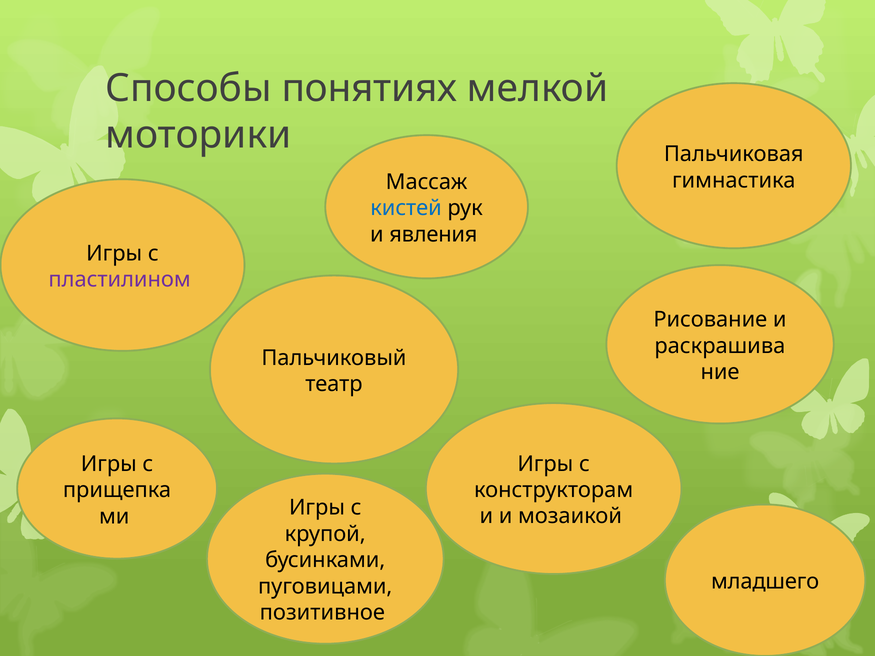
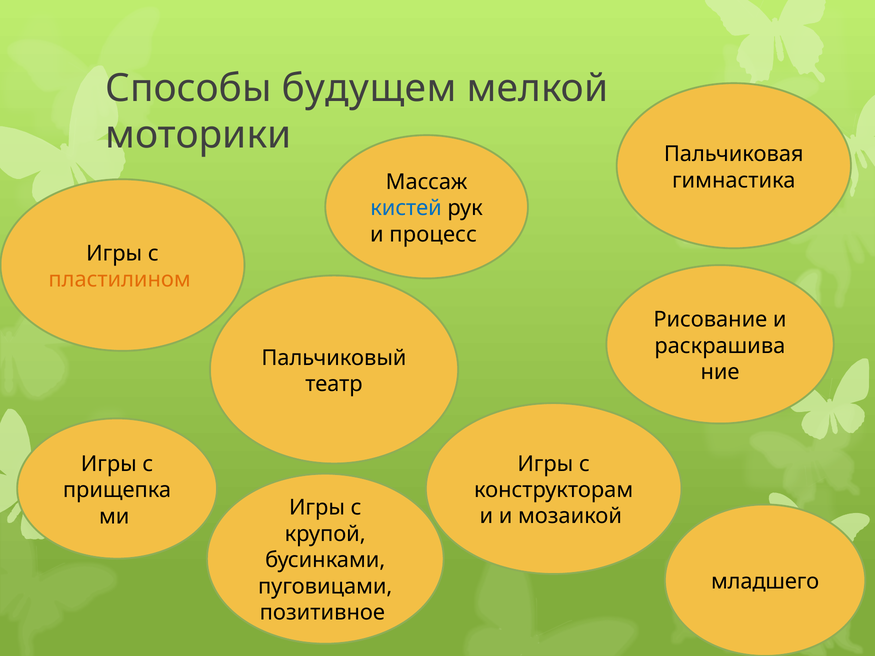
понятиях: понятиях -> будущем (369, 88)
явления: явления -> процесс (433, 235)
пластилином colour: purple -> orange (120, 280)
